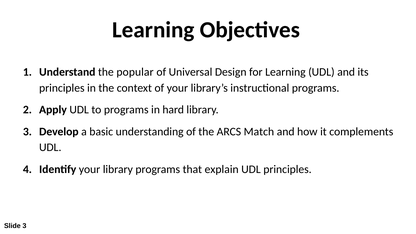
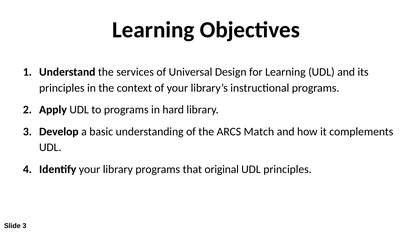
popular: popular -> services (135, 72)
explain: explain -> original (222, 169)
